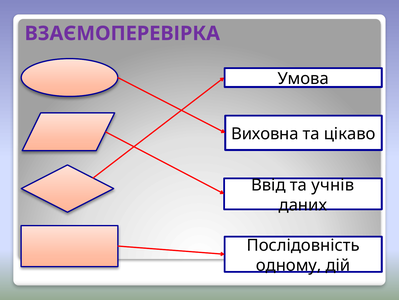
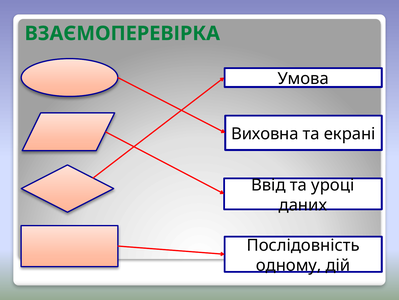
ВЗАЄМОПЕРЕВІРКА colour: purple -> green (122, 33)
цікаво: цікаво -> екрані (350, 134)
учнів: учнів -> уроці (333, 185)
